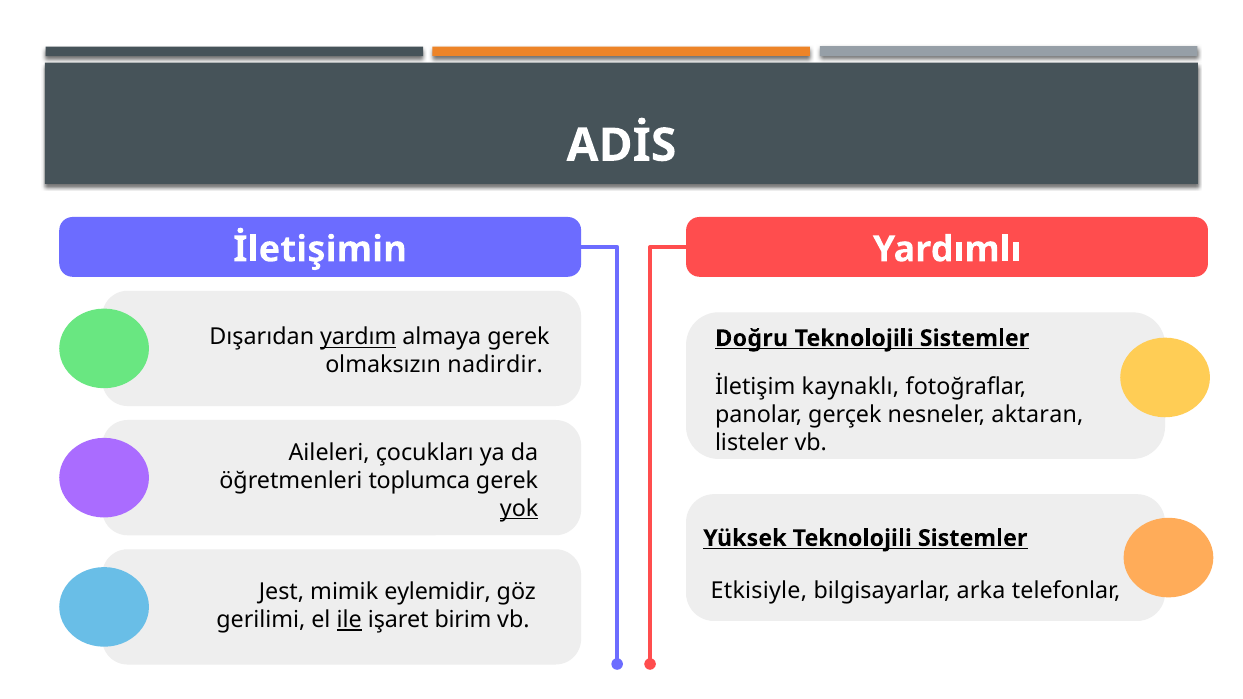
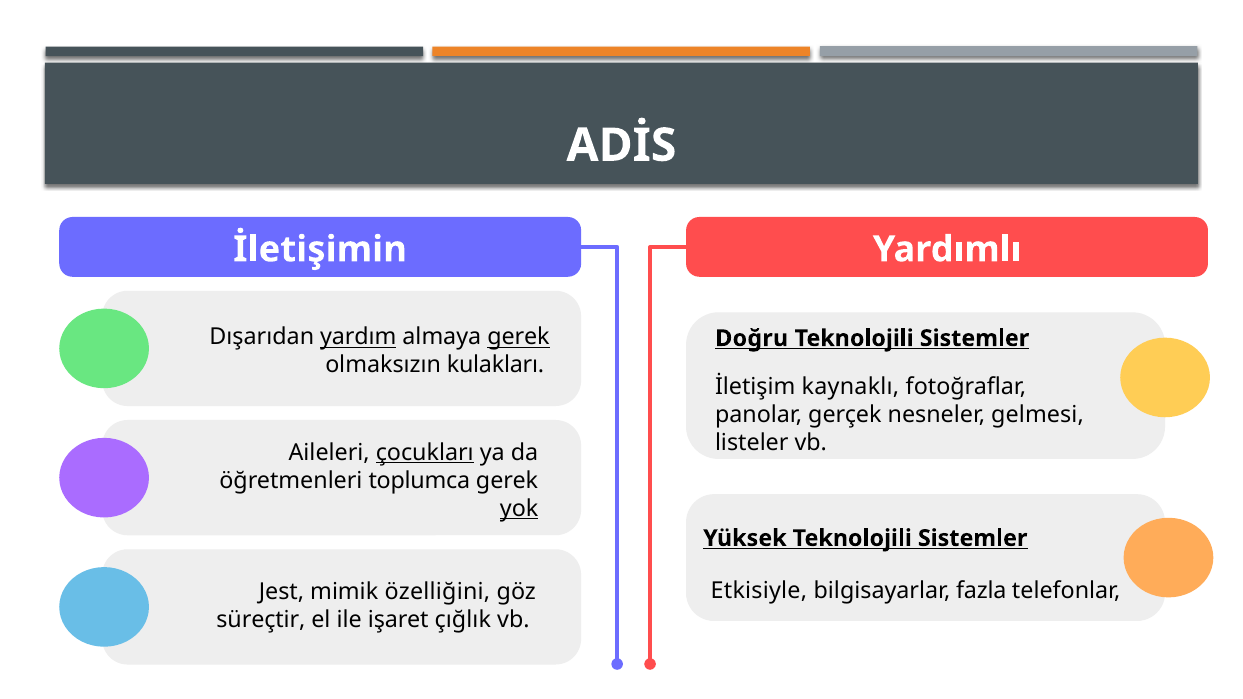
gerek underline: none -> present (519, 337)
nadirdir: nadirdir -> kulakları (495, 365)
aktaran: aktaran -> gelmesi (1038, 415)
çocukları underline: none -> present (425, 453)
arka: arka -> fazla (981, 591)
eylemidir: eylemidir -> özelliğini (437, 592)
gerilimi: gerilimi -> süreçtir (261, 620)
ile underline: present -> none (349, 620)
birim: birim -> çığlık (463, 620)
